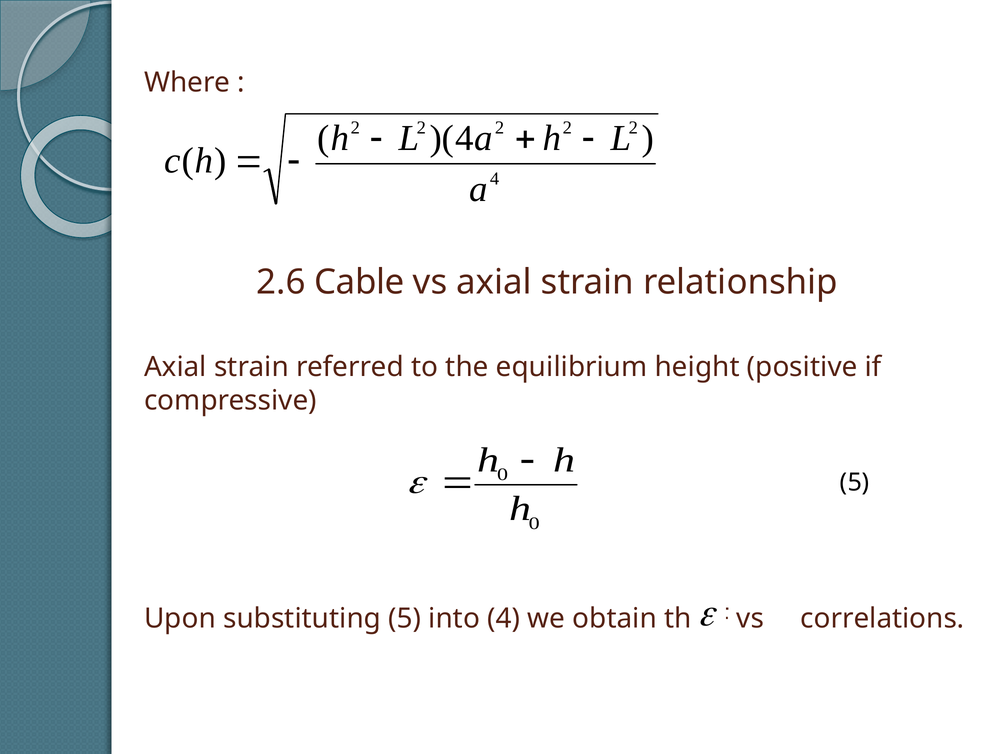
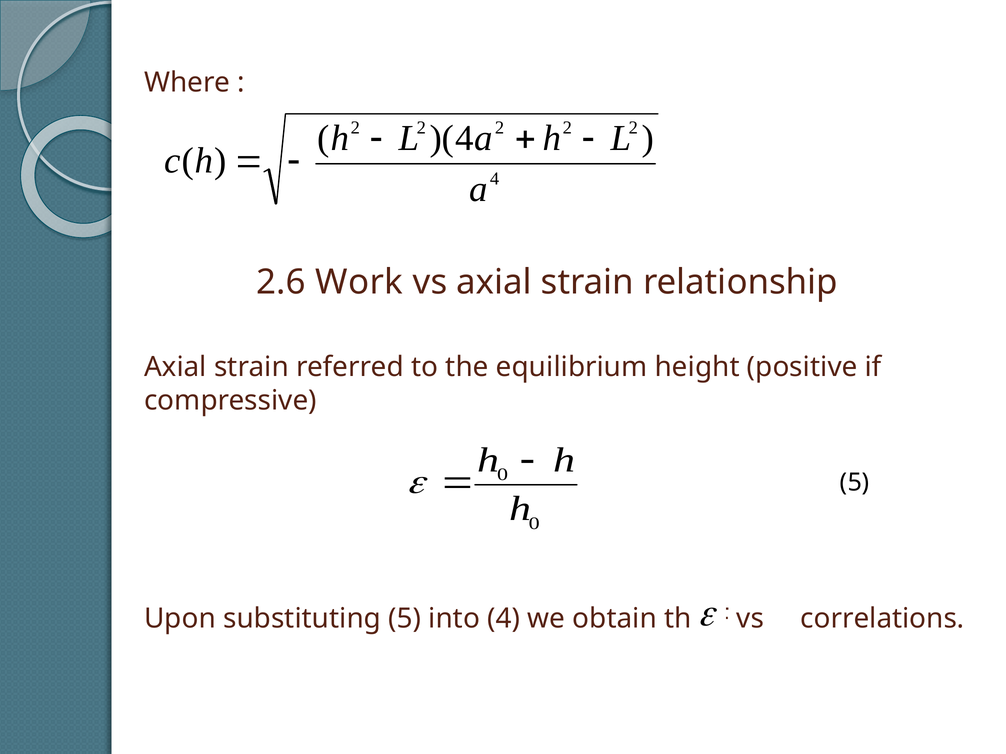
Cable: Cable -> Work (359, 282)
